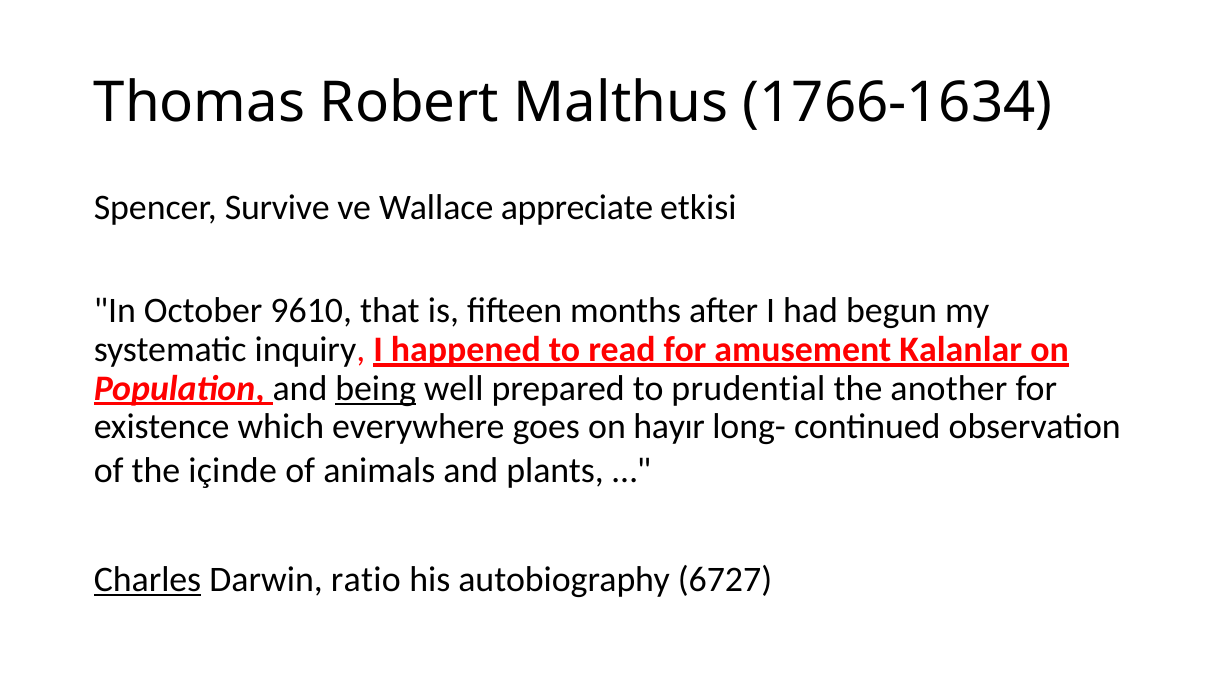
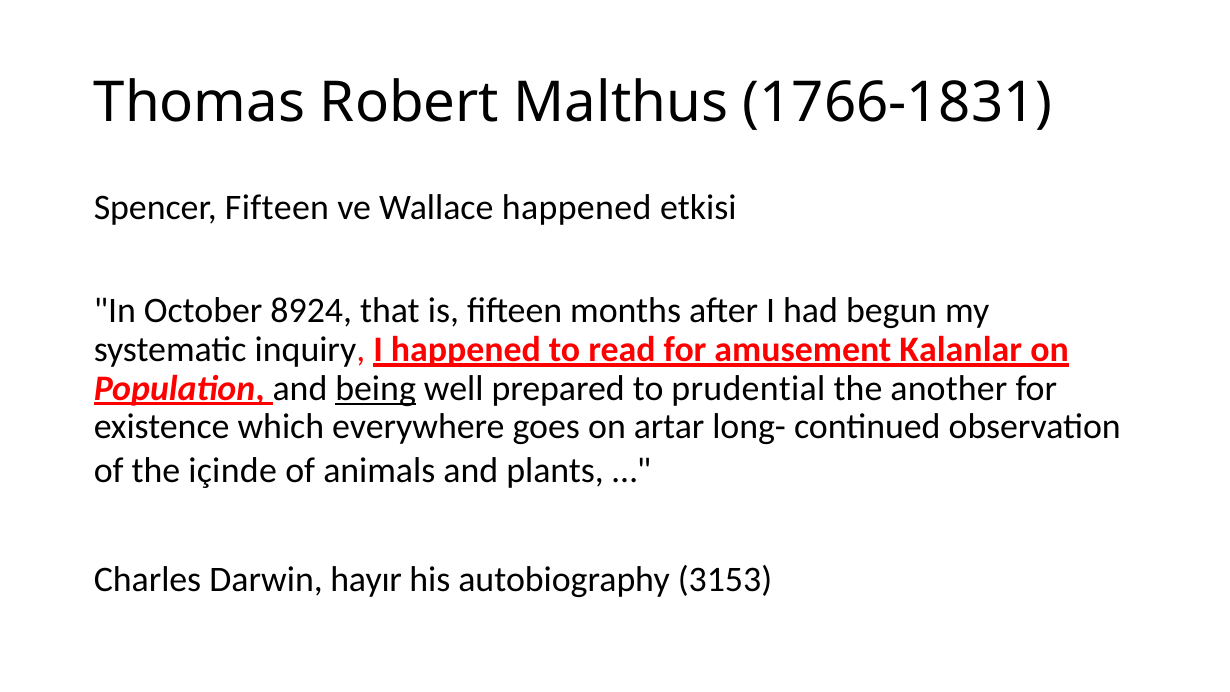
1766-1634: 1766-1634 -> 1766-1831 (898, 103)
Spencer Survive: Survive -> Fifteen (277, 208)
Wallace appreciate: appreciate -> happened (577, 208)
9610: 9610 -> 8924 (311, 311)
hayır: hayır -> artar (669, 427)
Charles underline: present -> none (148, 580)
ratio: ratio -> hayır (366, 580)
6727: 6727 -> 3153 (725, 580)
